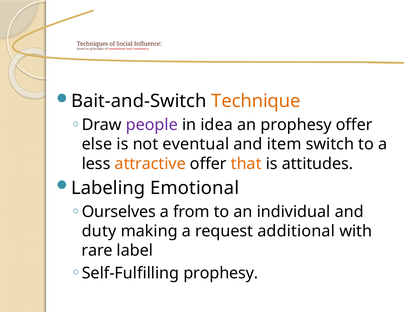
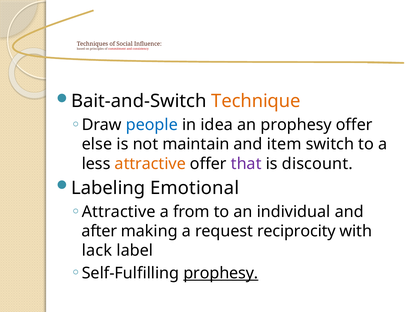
people colour: purple -> blue (152, 125)
eventual: eventual -> maintain (196, 144)
that colour: orange -> purple (246, 164)
attitudes: attitudes -> discount (317, 164)
Ourselves: Ourselves -> Attractive (119, 212)
duty: duty -> after (99, 231)
additional: additional -> reciprocity (296, 231)
rare: rare -> lack (97, 251)
prophesy underline: none -> present (221, 273)
